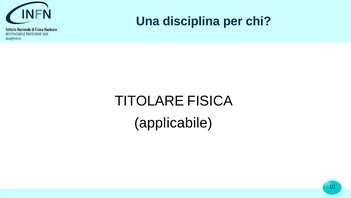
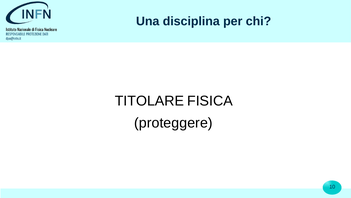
applicabile: applicabile -> proteggere (173, 123)
